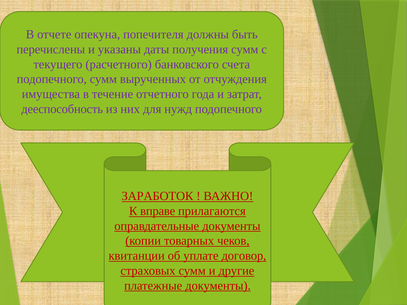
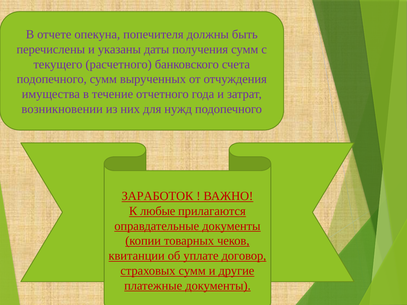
дееспособность: дееспособность -> возникновении (62, 109)
вправе: вправе -> любые (158, 211)
